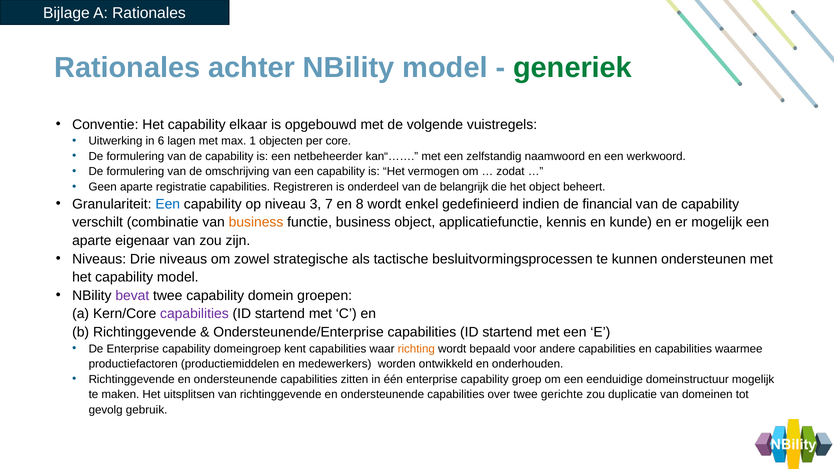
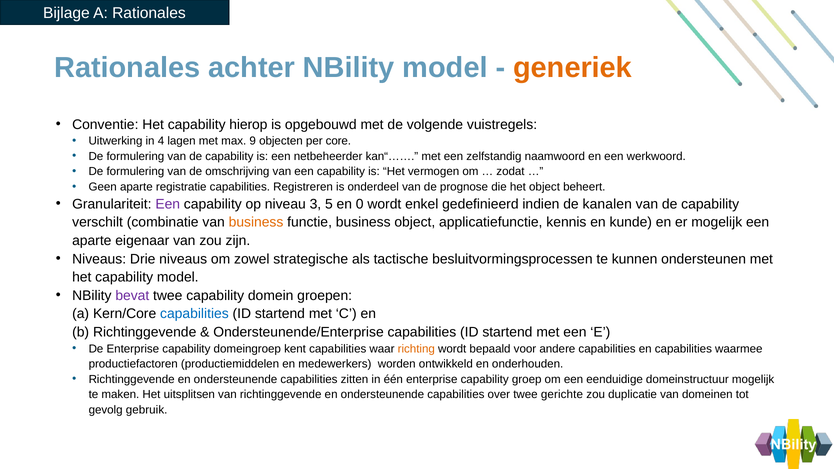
generiek colour: green -> orange (573, 68)
elkaar: elkaar -> hierop (248, 125)
6: 6 -> 4 (161, 141)
1: 1 -> 9 (253, 141)
belangrijk: belangrijk -> prognose (464, 187)
Een colour: blue -> purple (168, 204)
7: 7 -> 5 (329, 204)
8: 8 -> 0 (360, 204)
financial: financial -> kanalen (607, 204)
capabilities colour: purple -> blue (194, 314)
